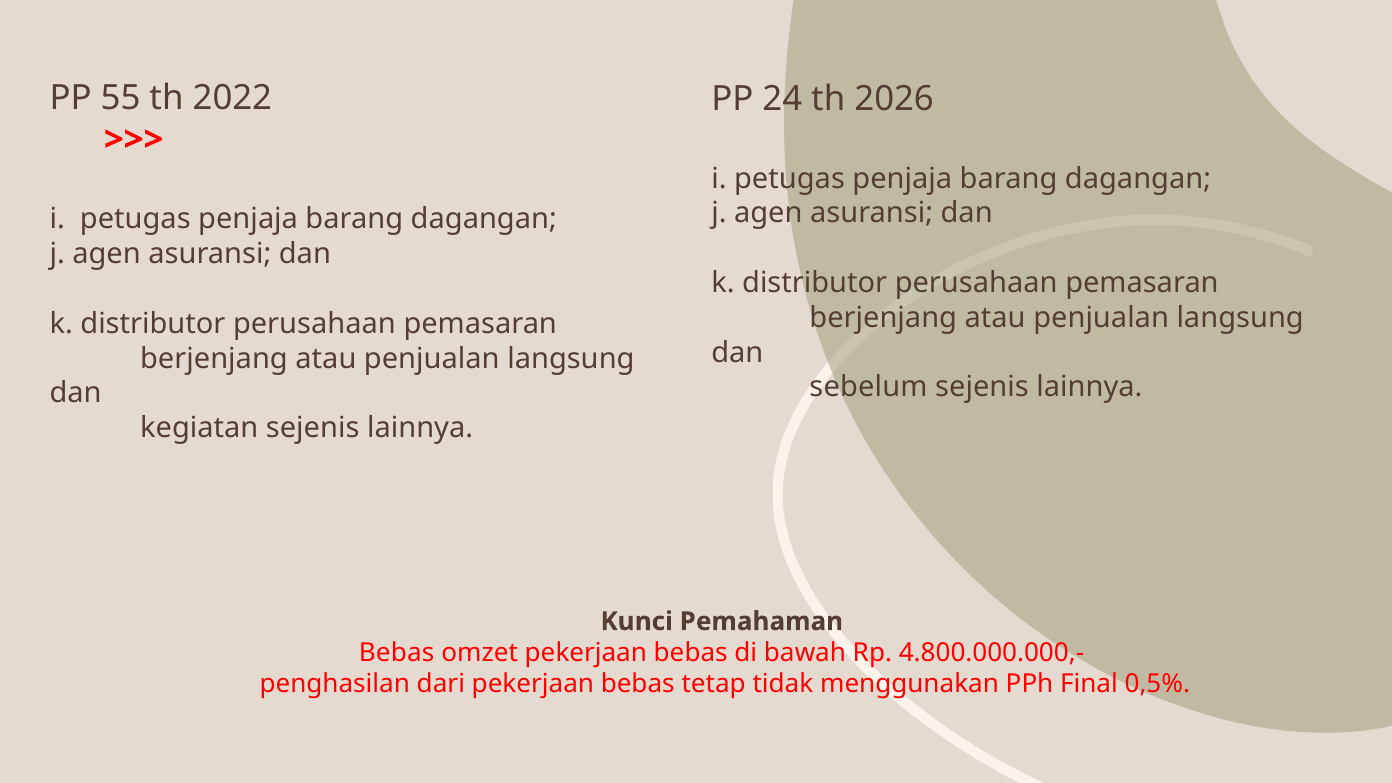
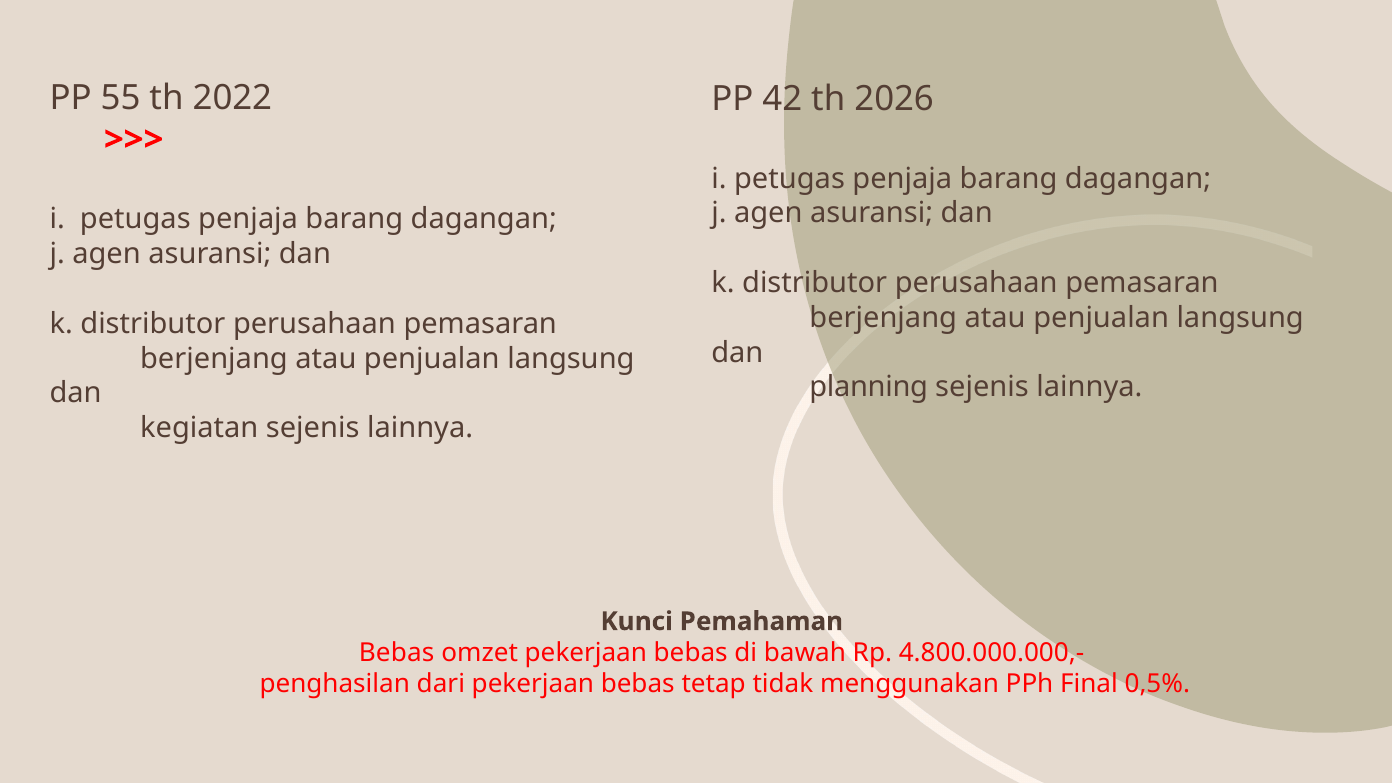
24: 24 -> 42 (782, 99)
sebelum: sebelum -> planning (869, 387)
